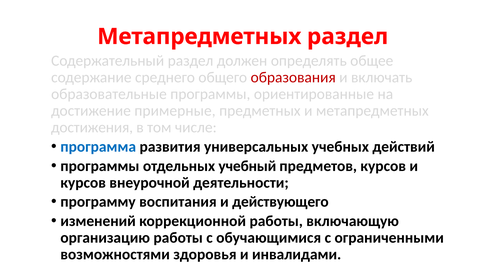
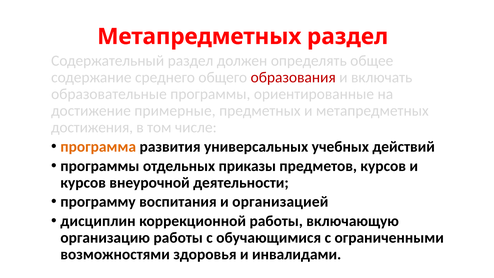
программа colour: blue -> orange (98, 147)
учебный: учебный -> приказы (247, 166)
действующего: действующего -> организацией (280, 202)
изменений: изменений -> дисциплин (98, 221)
